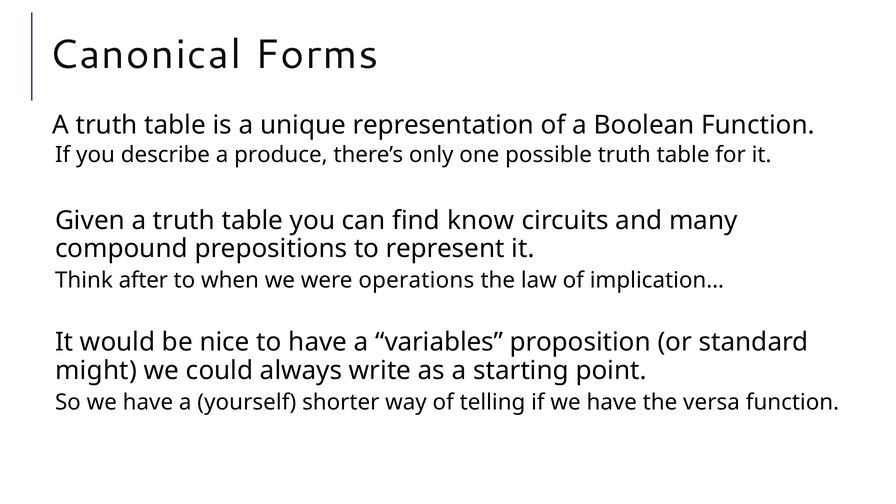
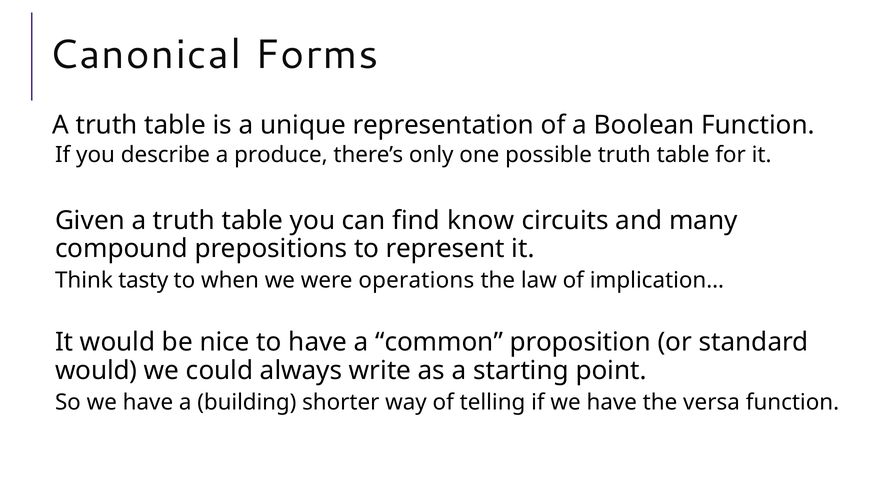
after: after -> tasty (143, 281)
variables: variables -> common (439, 342)
might: might -> would (96, 370)
yourself: yourself -> building (247, 402)
